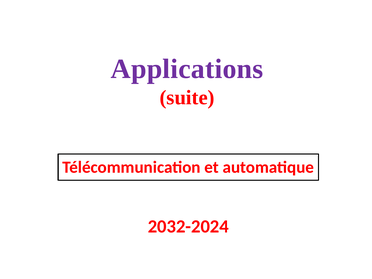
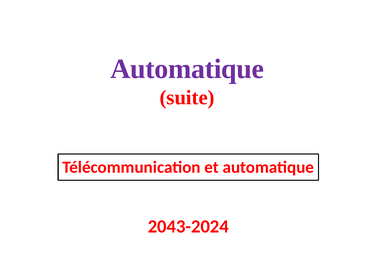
Applications: Applications -> Automatique (187, 69)
2032-2024: 2032-2024 -> 2043-2024 (188, 226)
